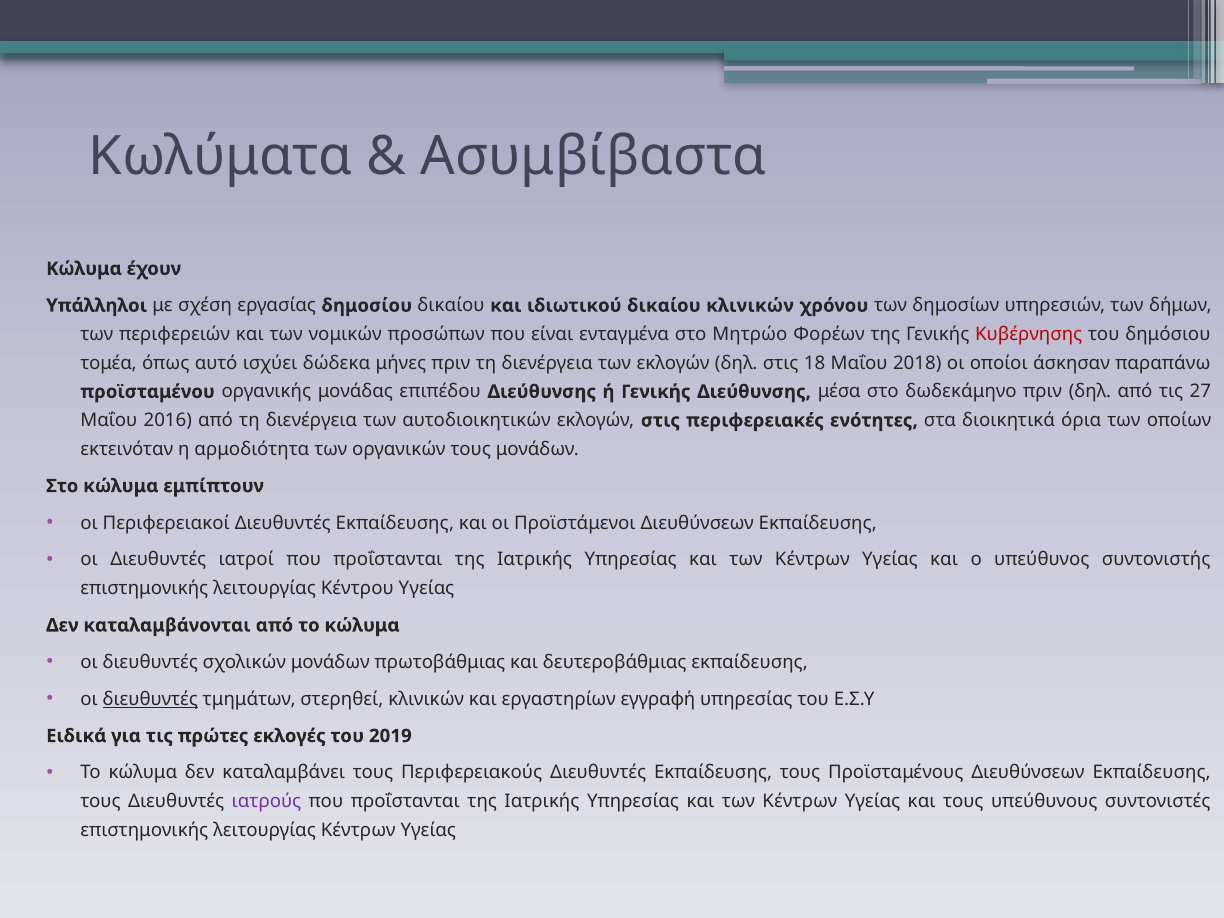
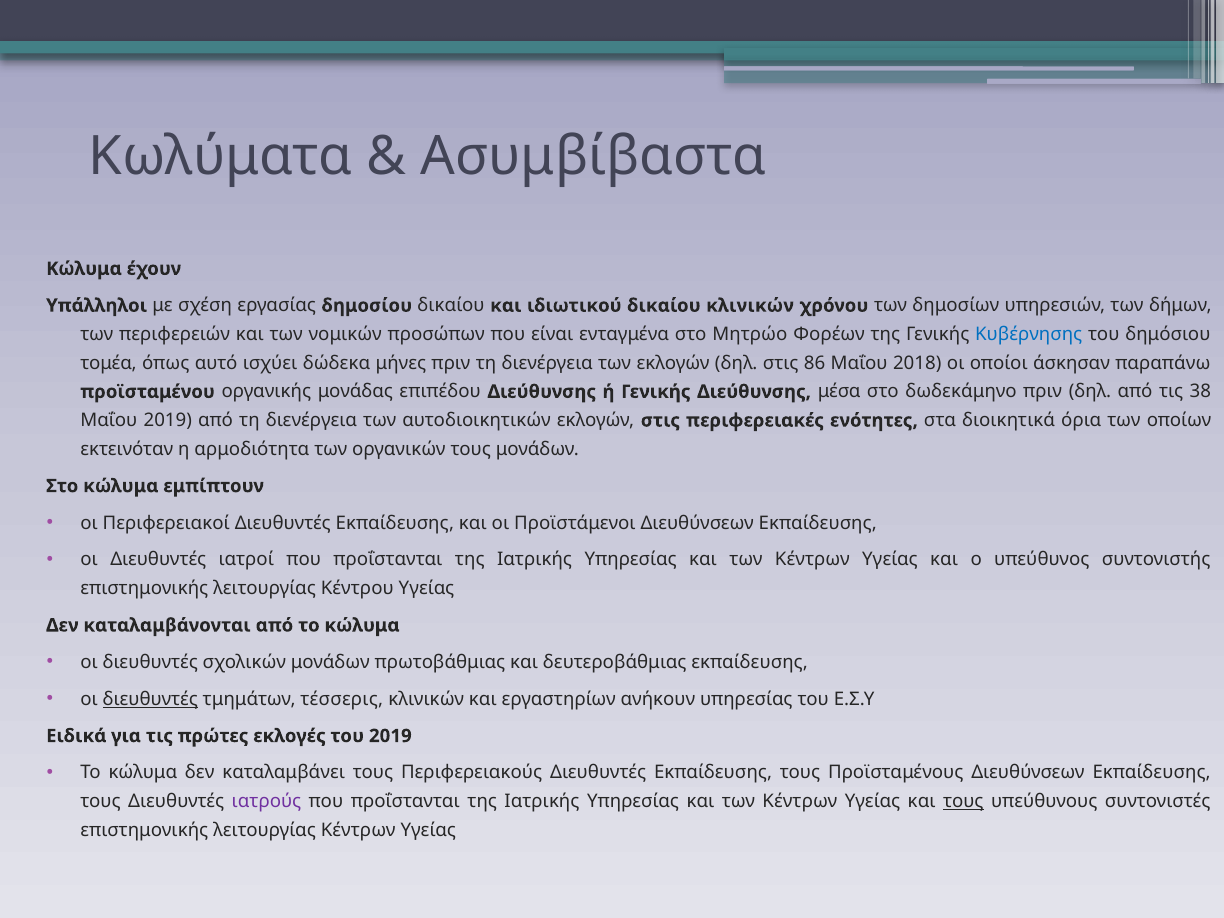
Κυβέρνησης colour: red -> blue (1029, 334)
18: 18 -> 86 (815, 363)
27: 27 -> 38 (1200, 392)
Μαΐου 2016: 2016 -> 2019 (168, 420)
στερηθεί: στερηθεί -> τέσσερις (342, 699)
εγγραφή: εγγραφή -> ανήκουν (658, 699)
τους underline: none -> present (963, 802)
